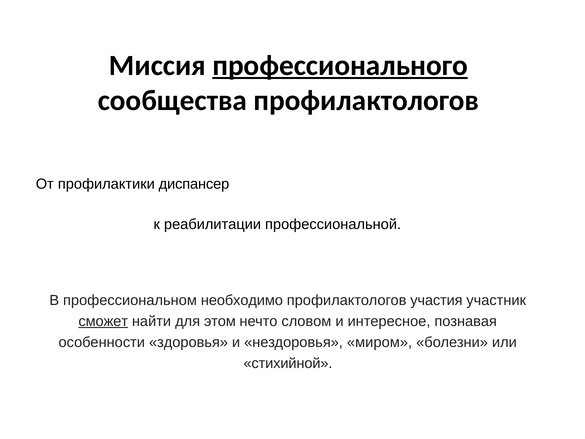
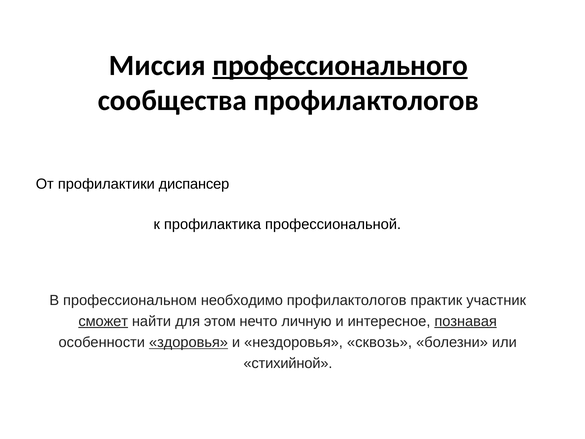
реабилитации: реабилитации -> профилактика (212, 224)
участия: участия -> практик (436, 300)
словом: словом -> личную (306, 321)
познавая underline: none -> present (466, 321)
здоровья underline: none -> present (188, 342)
миром: миром -> сквозь (380, 342)
